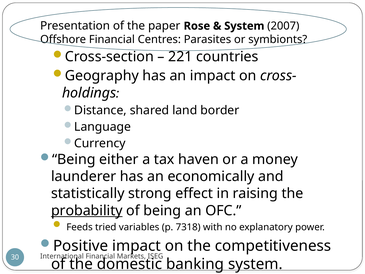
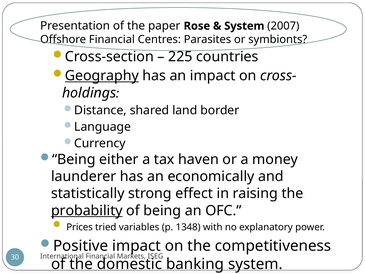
221: 221 -> 225 (180, 57)
Geography underline: none -> present (102, 76)
Feeds: Feeds -> Prices (80, 227)
7318: 7318 -> 1348 (188, 227)
